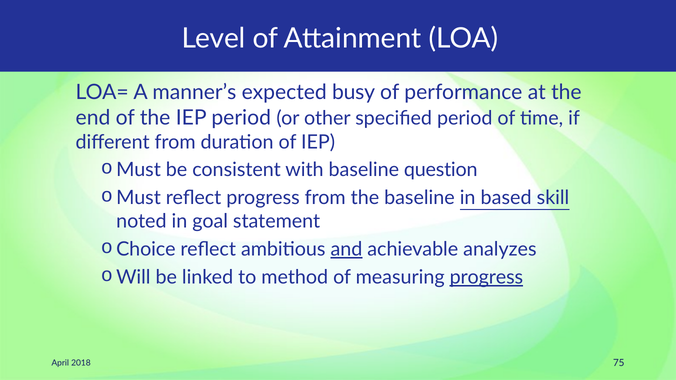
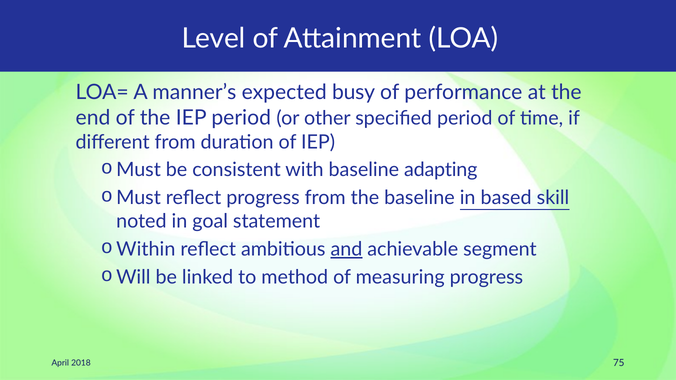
question: question -> adapting (441, 170)
Choice: Choice -> Within (146, 250)
analyzes: analyzes -> segment (500, 250)
progress underline: present -> none (486, 277)
